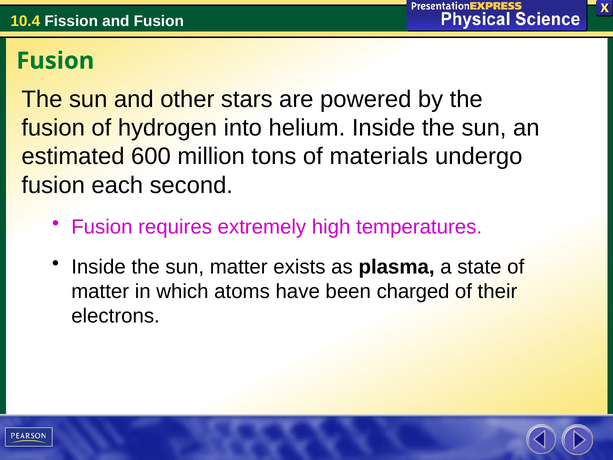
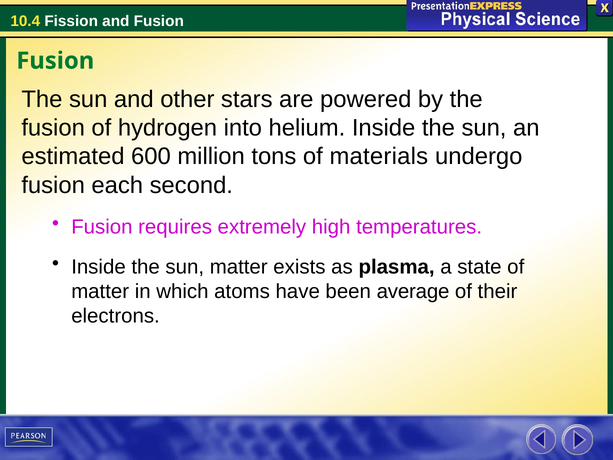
charged: charged -> average (413, 291)
